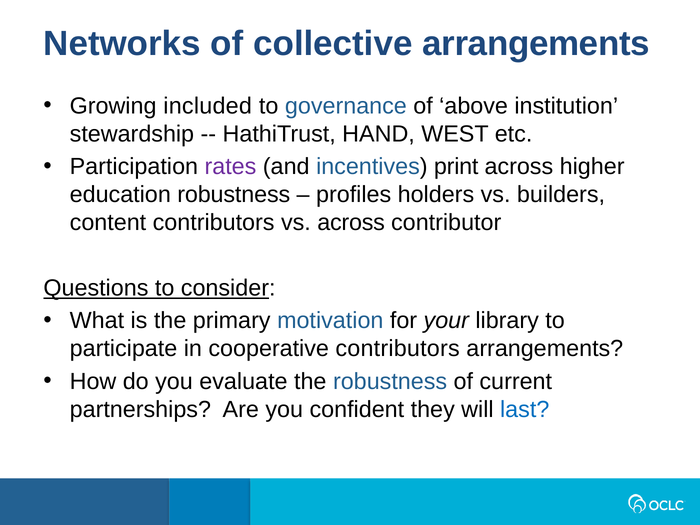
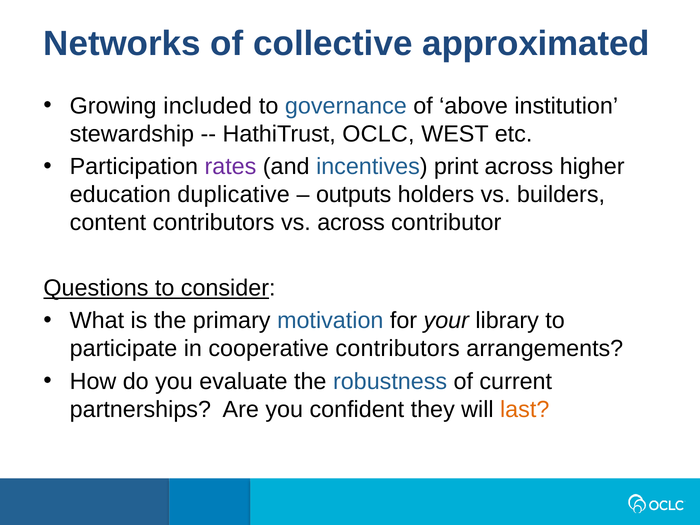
collective arrangements: arrangements -> approximated (536, 44)
HAND: HAND -> OCLC (378, 134)
education robustness: robustness -> duplicative (234, 195)
profiles: profiles -> outputs (354, 195)
last colour: blue -> orange (525, 409)
